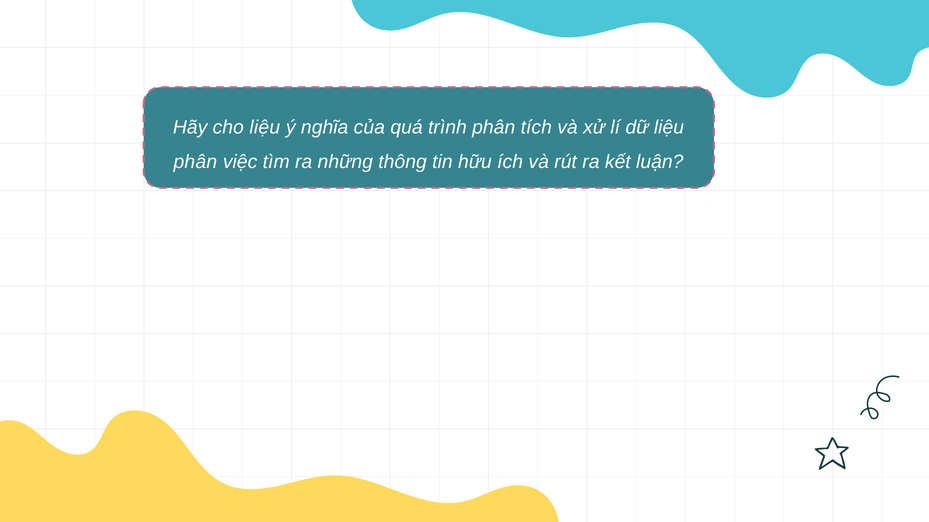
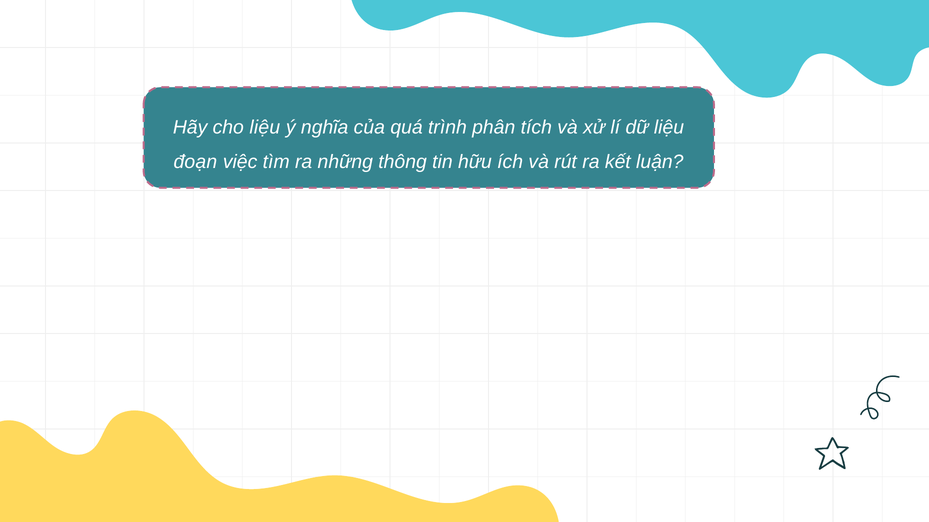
phân: phân -> đoạn (195, 162)
